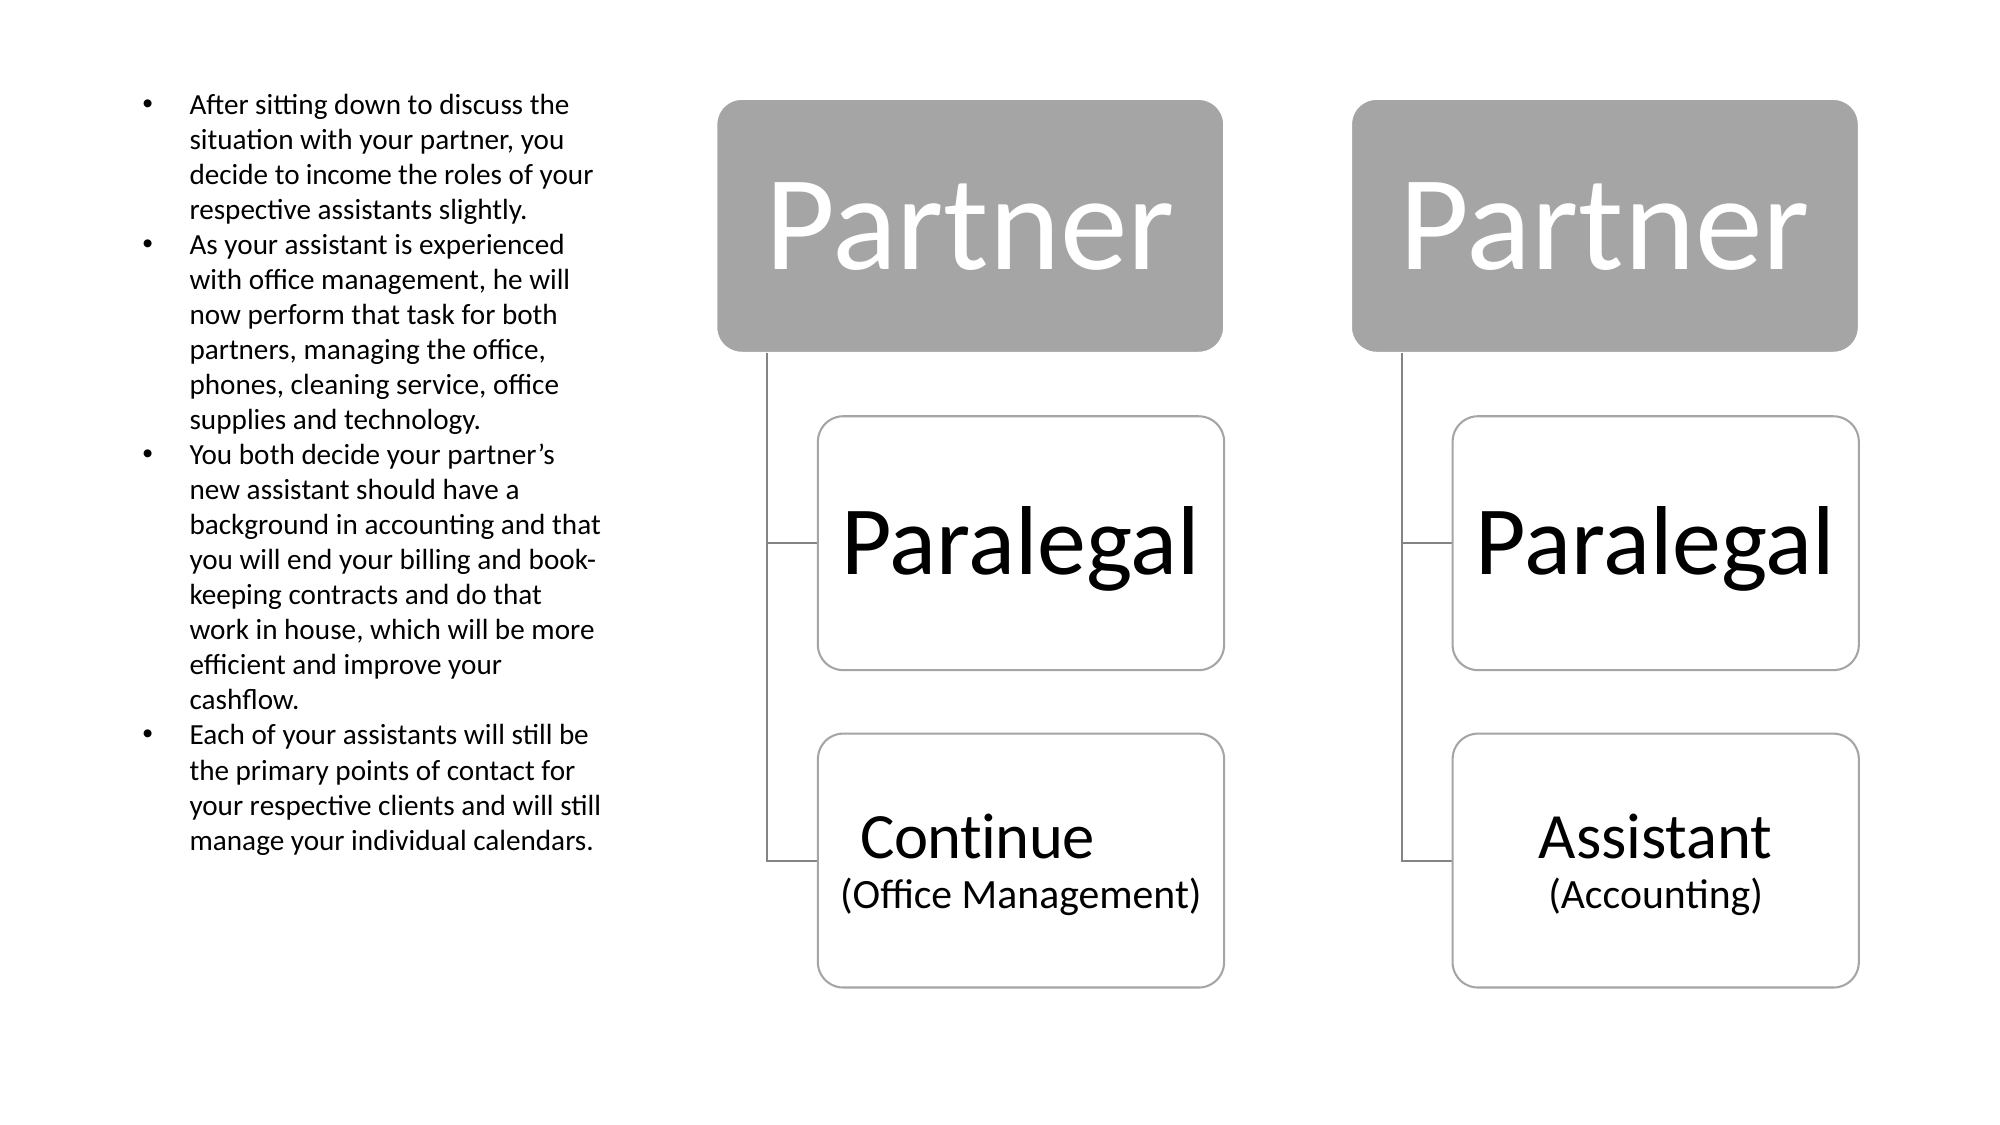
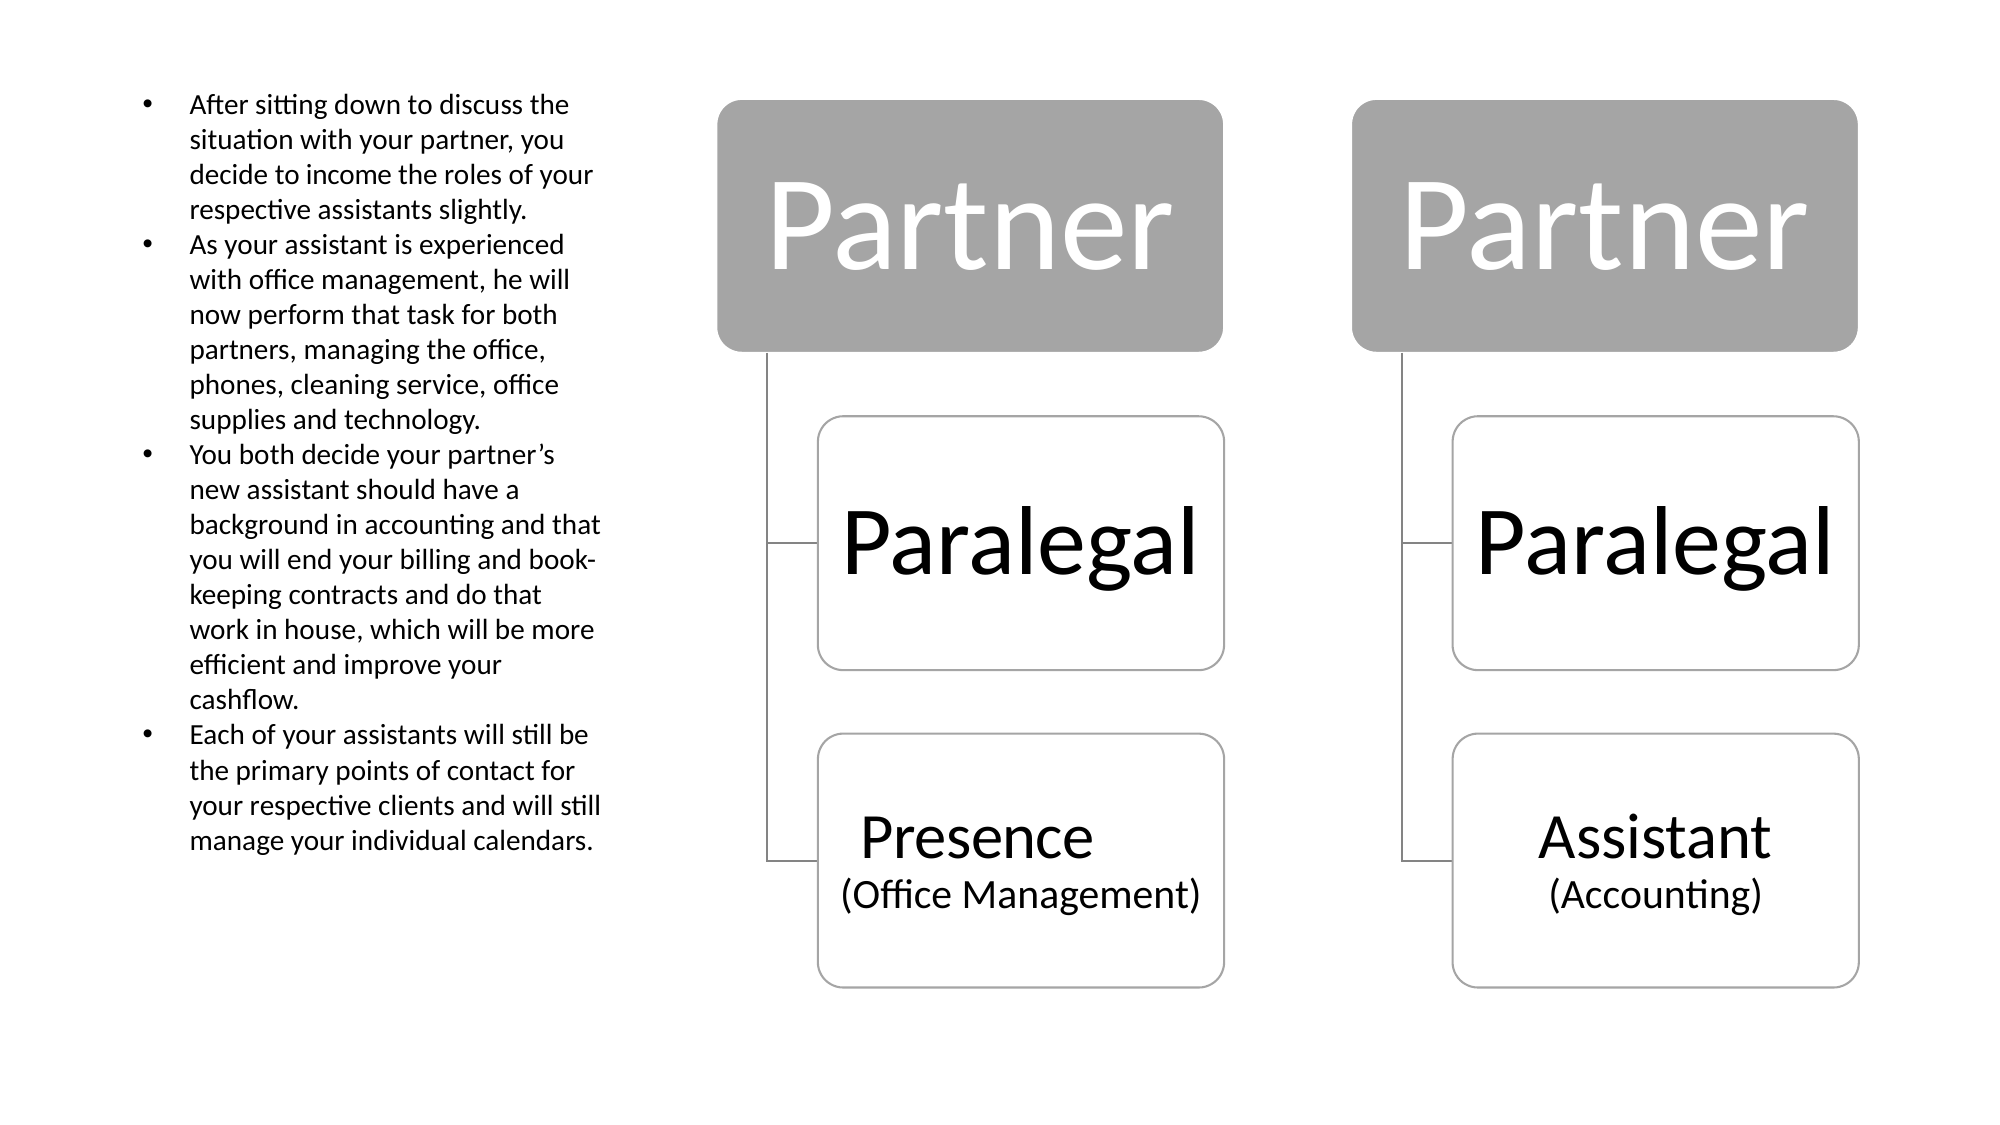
Continue: Continue -> Presence (978, 838)
